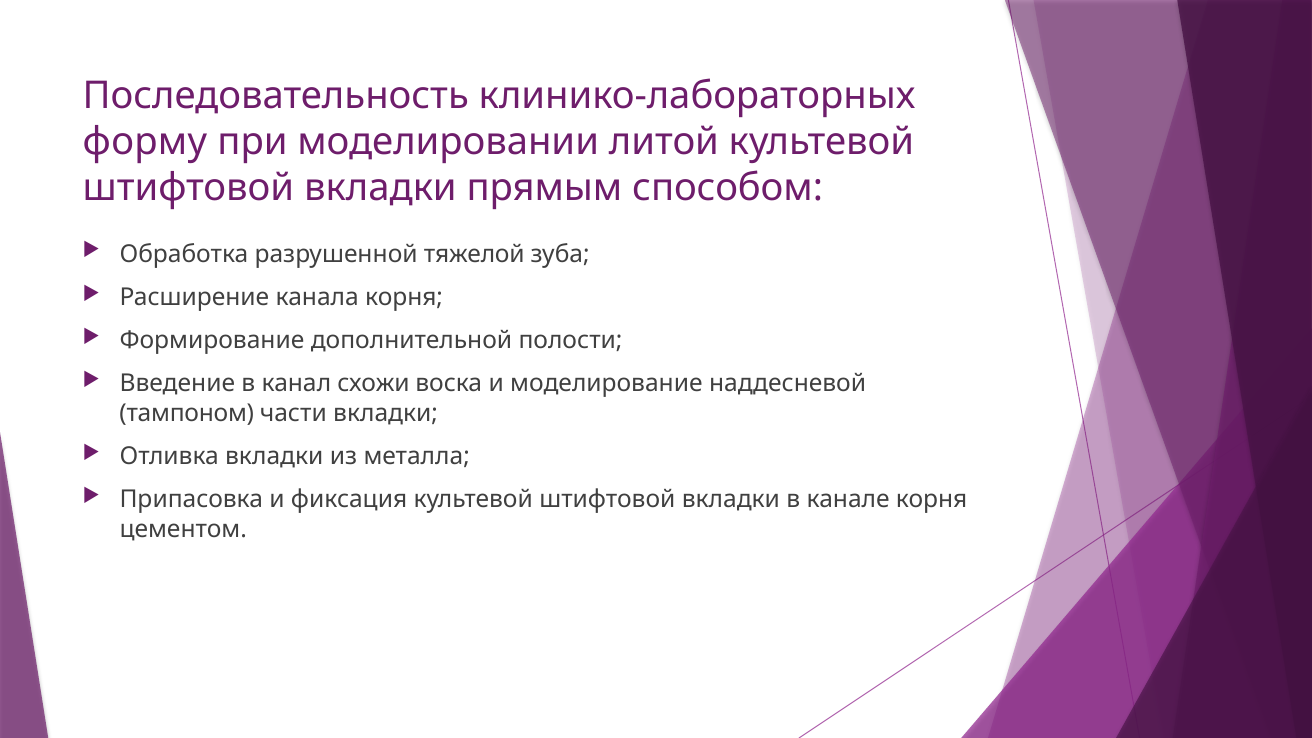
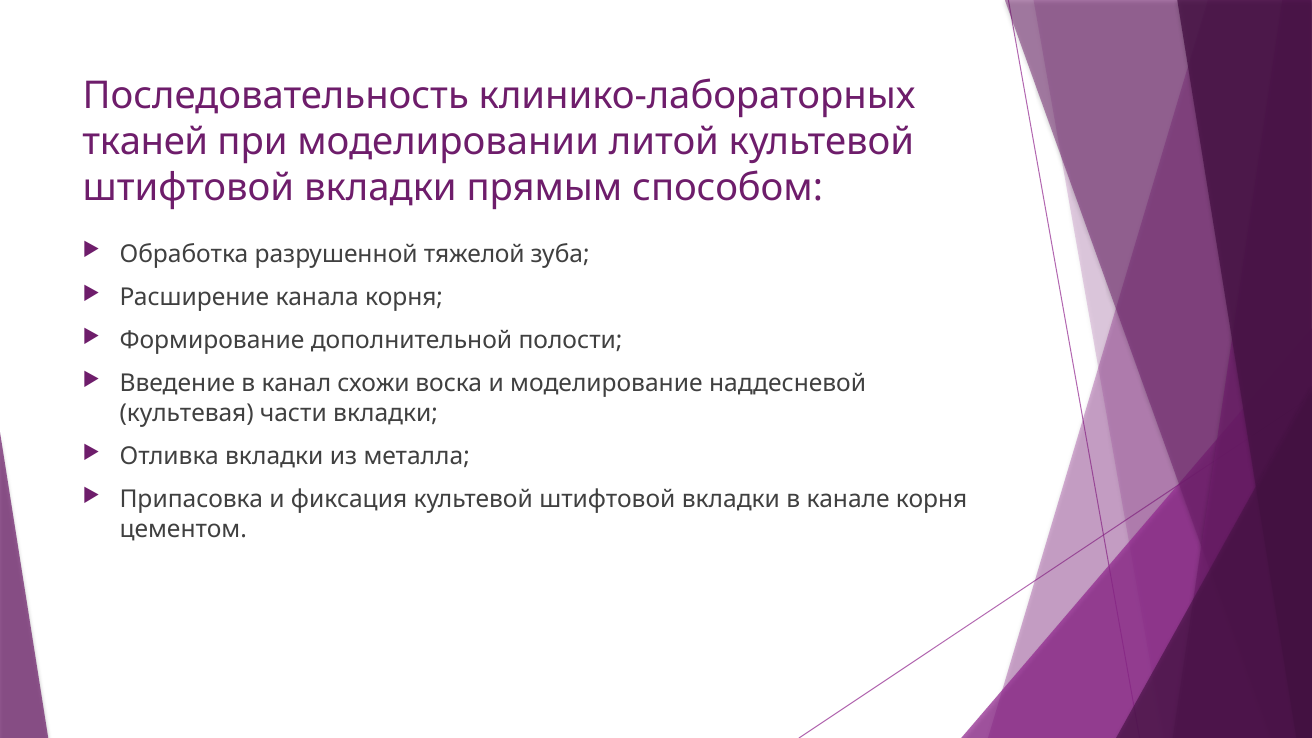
форму: форму -> тканей (145, 142)
тампоном: тампоном -> культевая (187, 413)
